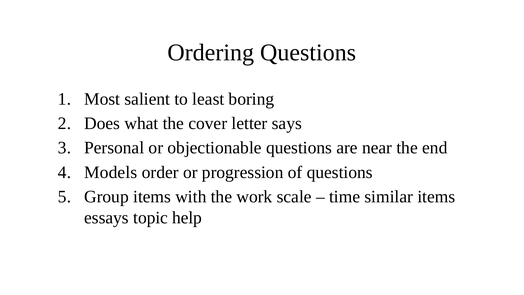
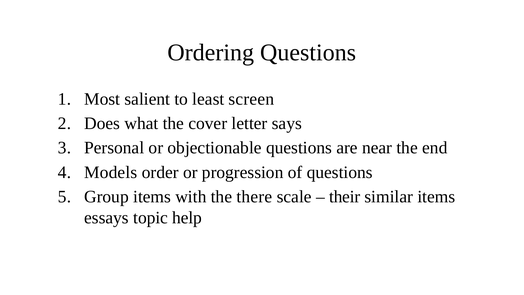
boring: boring -> screen (251, 99)
work: work -> there (254, 197)
time: time -> their (345, 197)
